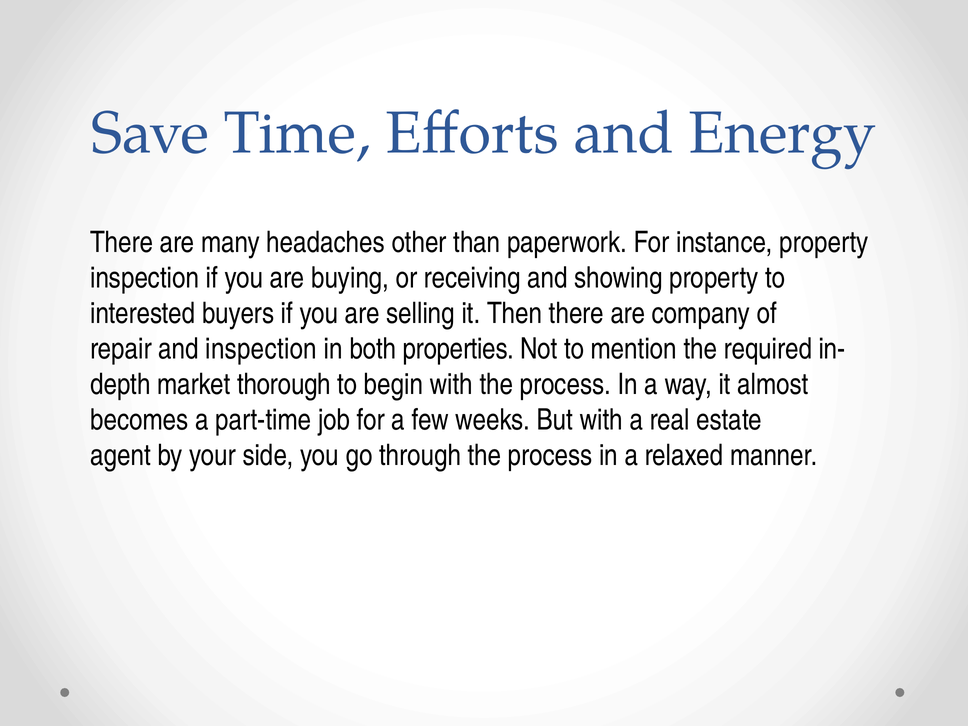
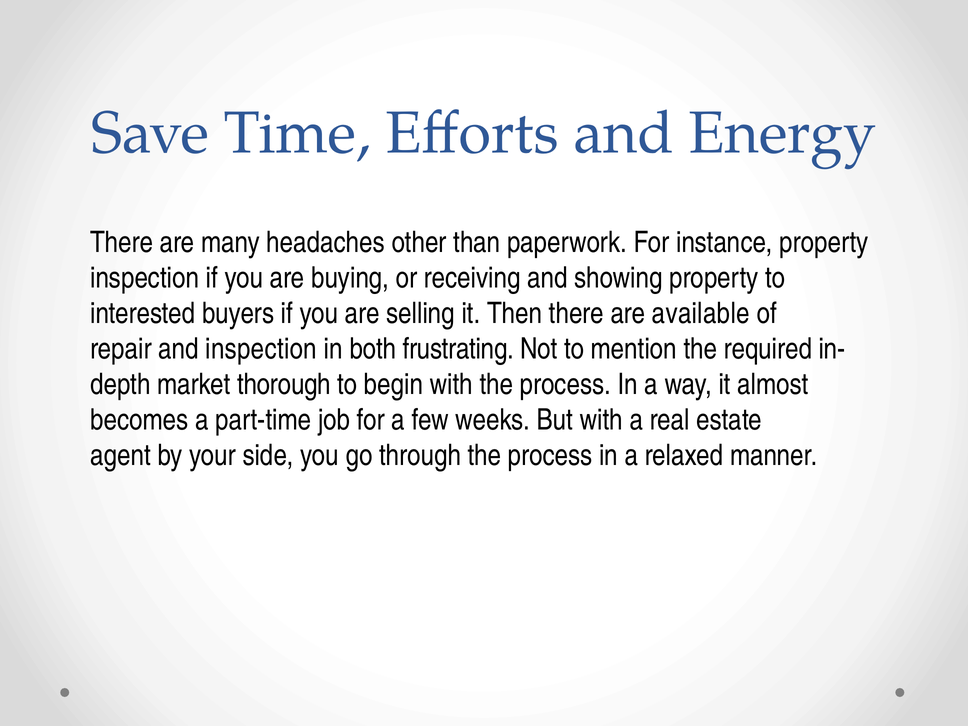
company: company -> available (701, 313)
properties: properties -> frustrating (458, 349)
